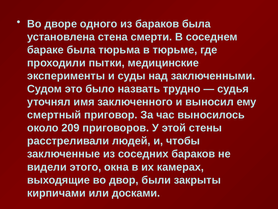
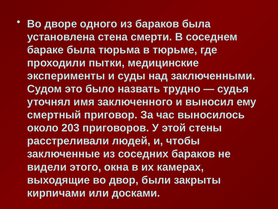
209: 209 -> 203 (71, 128)
